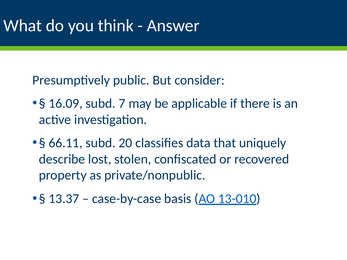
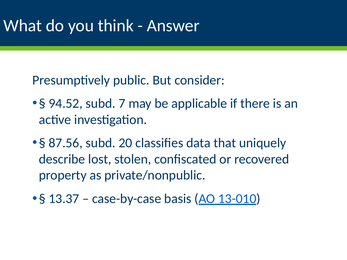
16.09: 16.09 -> 94.52 (66, 104)
66.11: 66.11 -> 87.56 (66, 143)
